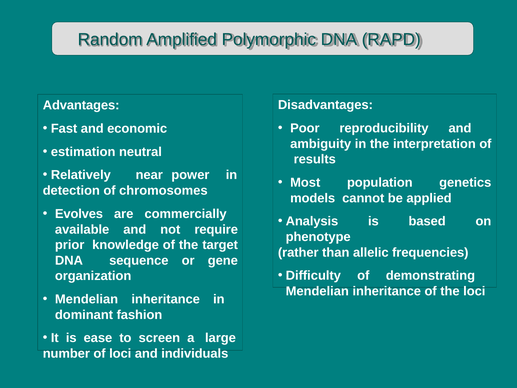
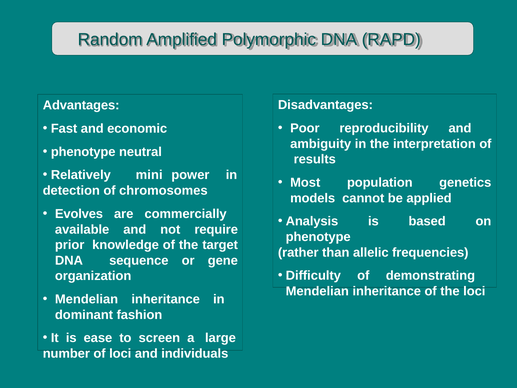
estimation: estimation -> phenotype (83, 152)
near: near -> mini (149, 175)
